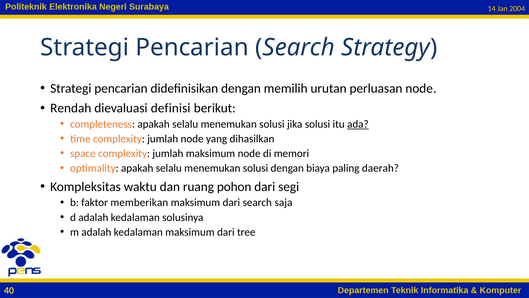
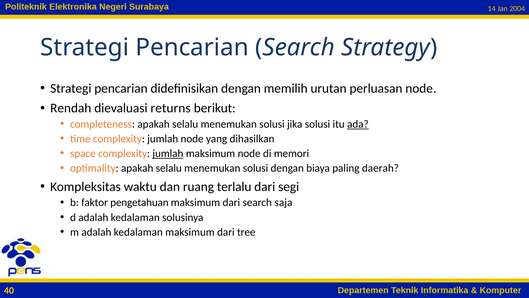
definisi: definisi -> returns (171, 108)
jumlah underline: none -> present (168, 153)
pohon: pohon -> terlalu (234, 187)
memberikan: memberikan -> pengetahuan (139, 202)
